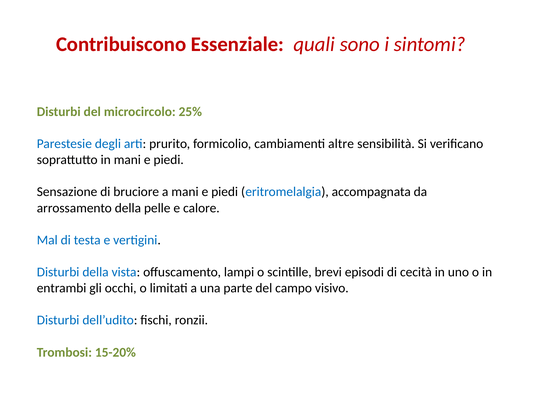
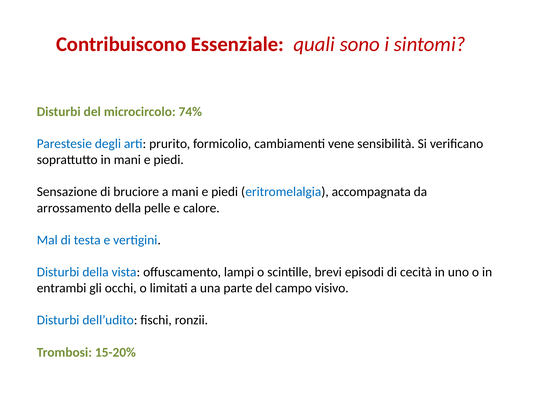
25%: 25% -> 74% (190, 112)
altre: altre -> vene (341, 144)
